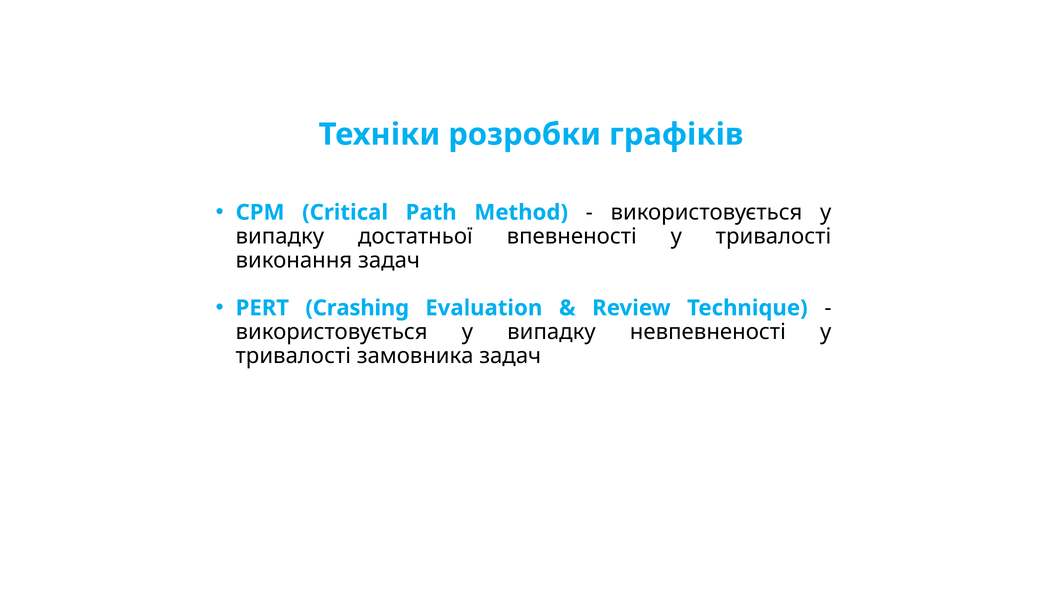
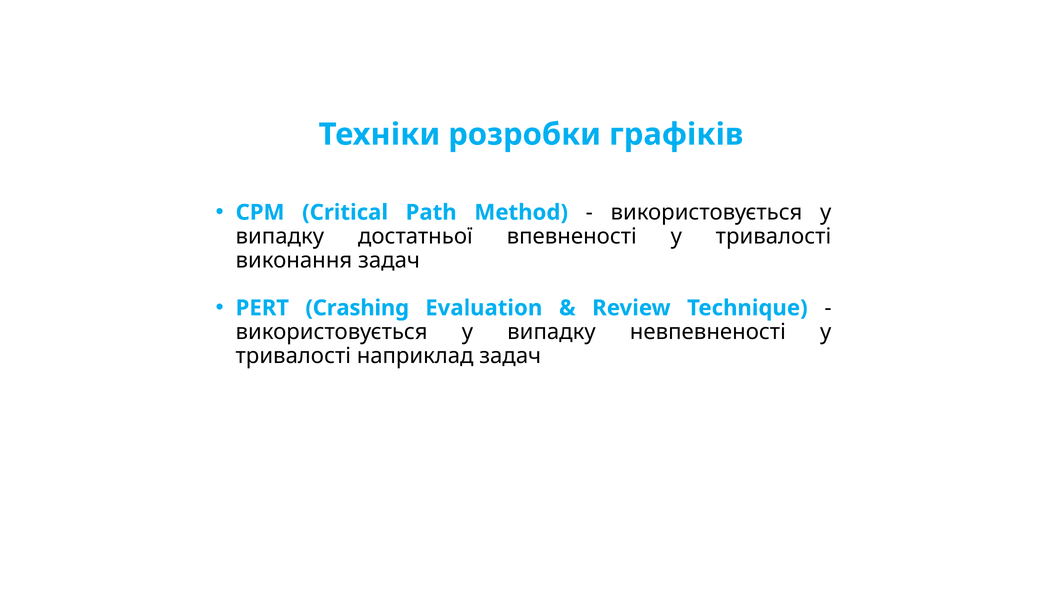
замовника: замовника -> наприклад (415, 356)
